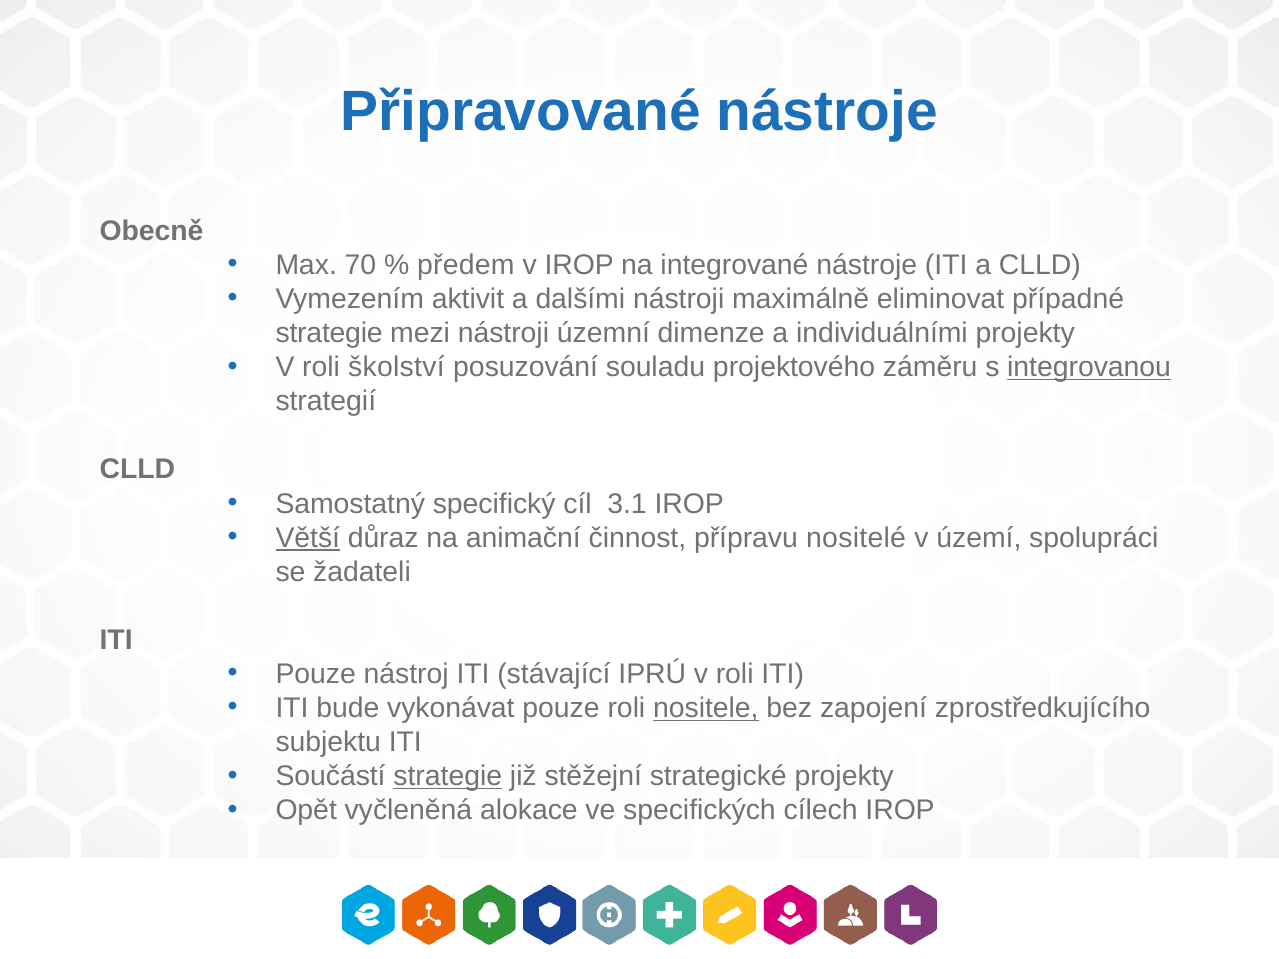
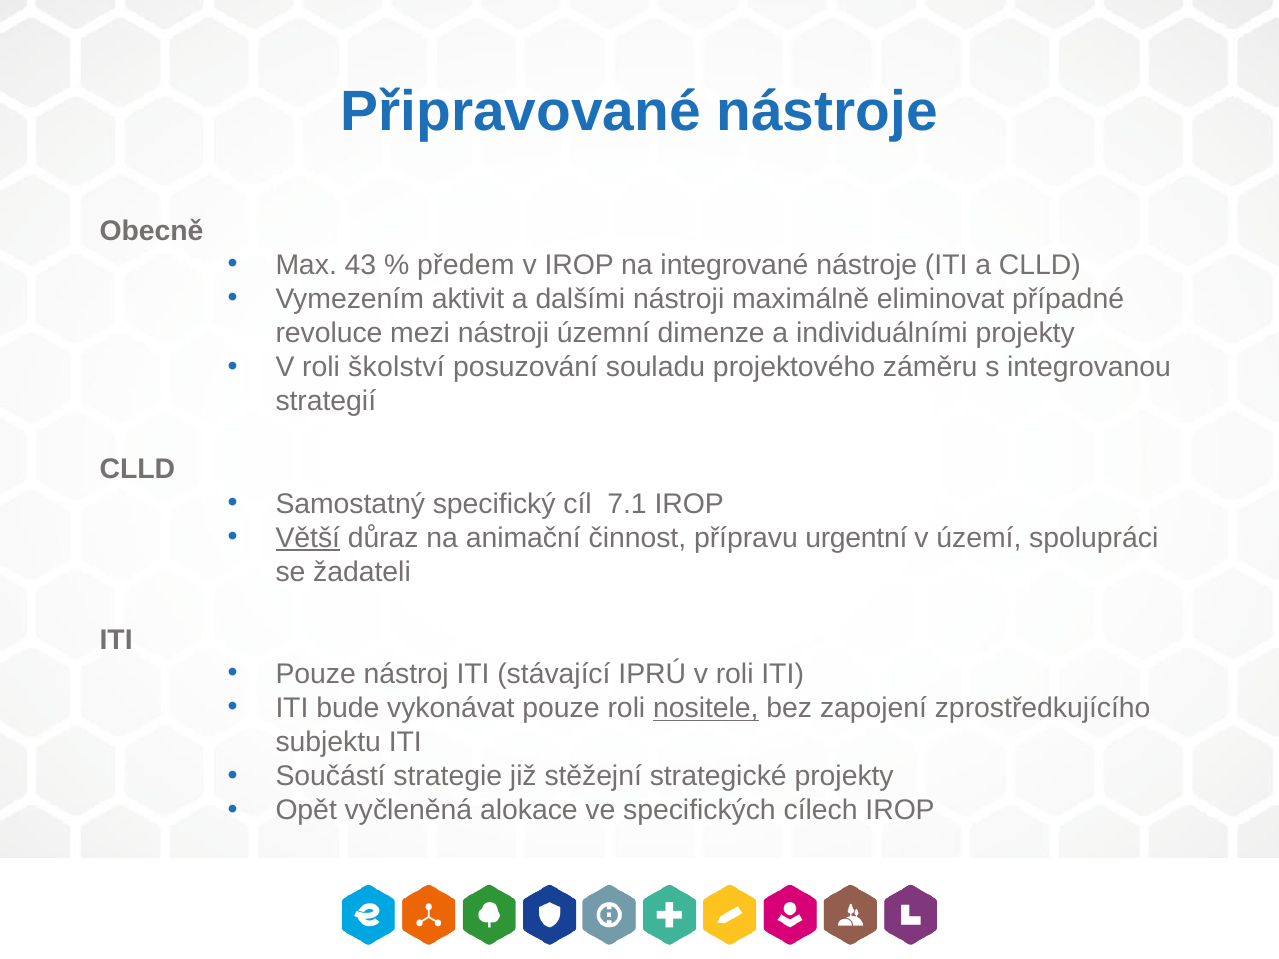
70: 70 -> 43 (361, 265)
strategie: strategie -> revoluce (329, 333)
integrovanou underline: present -> none (1089, 367)
3.1: 3.1 -> 7.1 (627, 504)
nositelé: nositelé -> urgentní (856, 538)
strategie underline: present -> none (448, 777)
